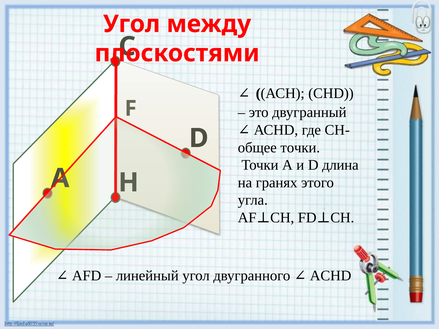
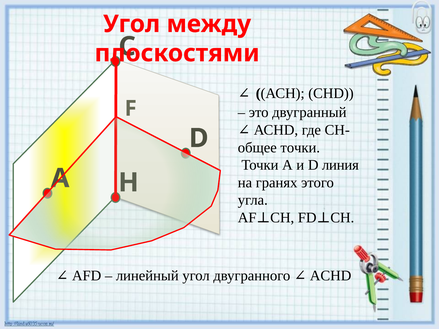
длина: длина -> линия (340, 165)
